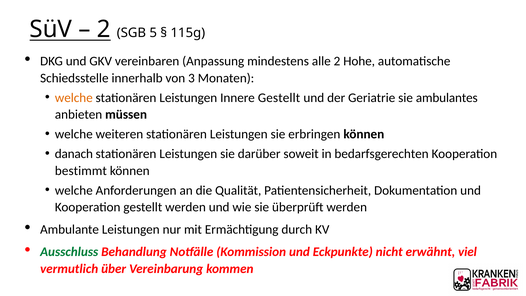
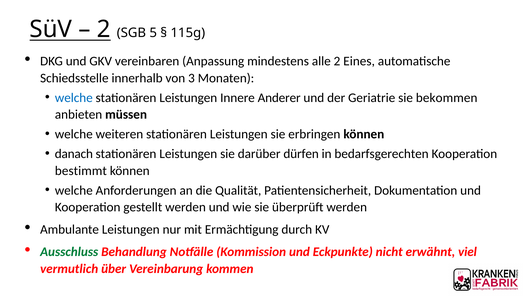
Hohe: Hohe -> Eines (359, 61)
welche colour: orange -> blue (74, 98)
Innere Gestellt: Gestellt -> Anderer (279, 98)
ambulantes: ambulantes -> bekommen (447, 98)
soweit: soweit -> dürfen (301, 154)
